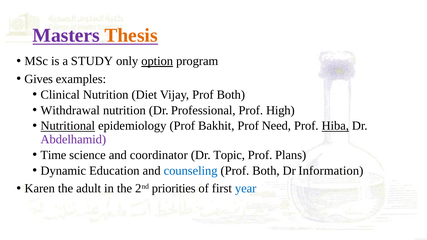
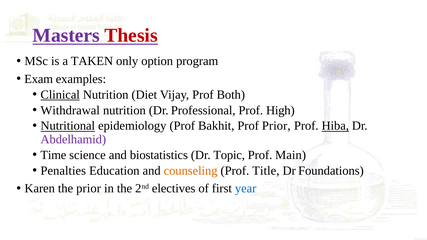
Thesis colour: orange -> red (131, 36)
STUDY: STUDY -> TAKEN (92, 61)
option underline: present -> none (157, 61)
Gives: Gives -> Exam (39, 79)
Clinical underline: none -> present (60, 95)
Prof Need: Need -> Prior (276, 126)
coordinator: coordinator -> biostatistics (159, 155)
Plans: Plans -> Main (291, 155)
Dynamic: Dynamic -> Penalties (63, 171)
counseling colour: blue -> orange (191, 171)
Both: Both -> Title (266, 171)
Information: Information -> Foundations (331, 171)
the adult: adult -> prior (89, 189)
priorities: priorities -> electives (174, 189)
